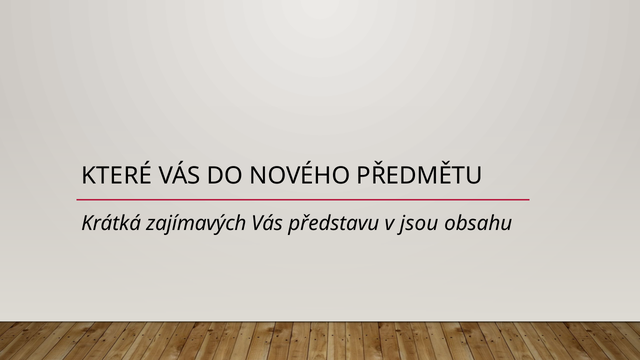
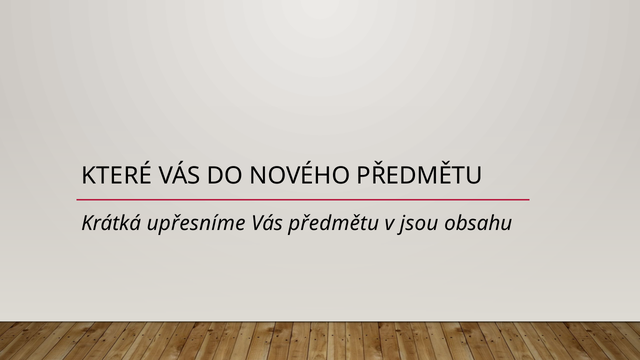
zajímavých: zajímavých -> upřesníme (196, 223)
Vás představu: představu -> předmětu (334, 223)
